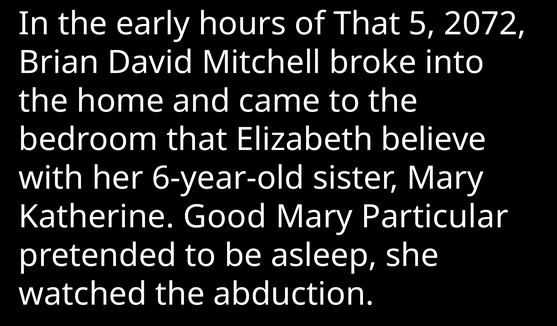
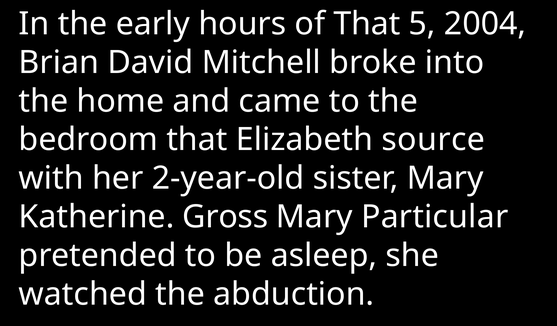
2072: 2072 -> 2004 (485, 24)
believe: believe -> source (433, 140)
6-year-old: 6-year-old -> 2-year-old (228, 178)
Good: Good -> Gross (225, 217)
